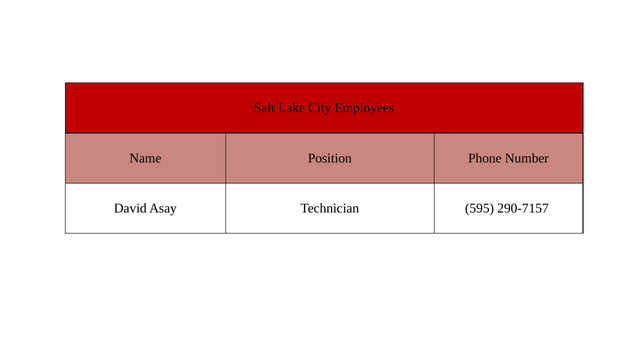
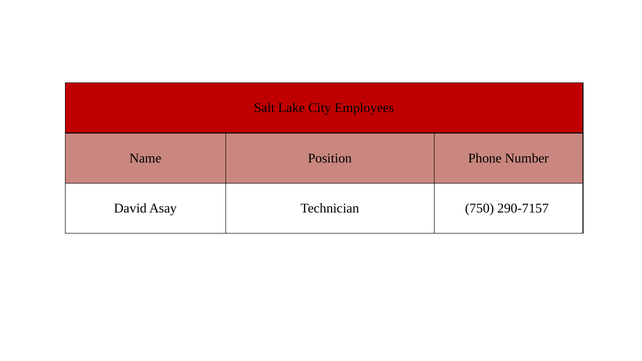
595: 595 -> 750 (480, 208)
